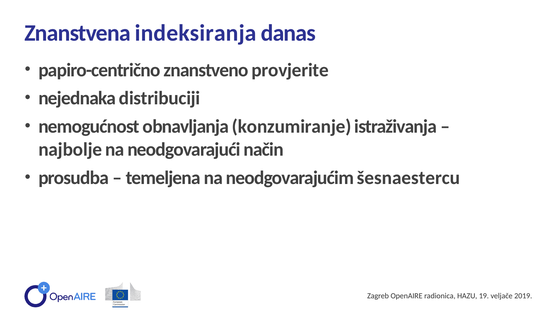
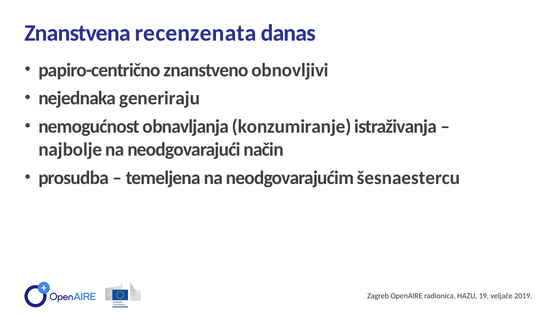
indeksiranja: indeksiranja -> recenzenata (196, 33)
provjerite: provjerite -> obnovljivi (290, 70)
distribuciji: distribuciji -> generiraju (160, 98)
